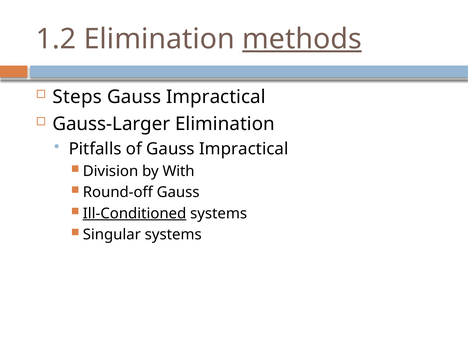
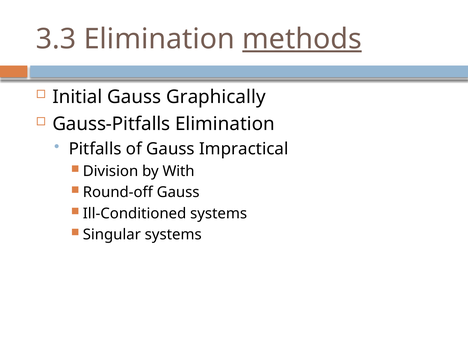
1.2: 1.2 -> 3.3 (56, 39)
Steps: Steps -> Initial (77, 97)
Impractical: Impractical -> Graphically (216, 97)
Gauss-Larger: Gauss-Larger -> Gauss-Pitfalls (111, 124)
Ill-Conditioned underline: present -> none (135, 213)
